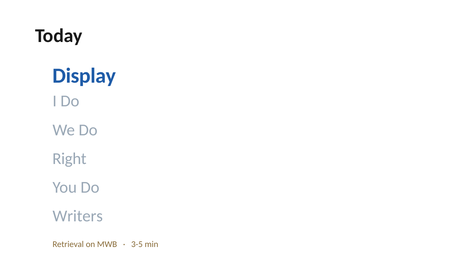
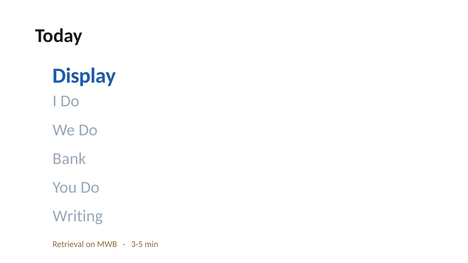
Right: Right -> Bank (69, 159)
Writers: Writers -> Writing (78, 216)
